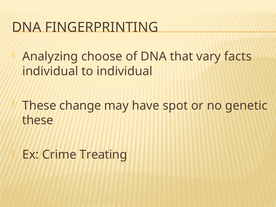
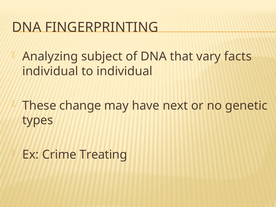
choose: choose -> subject (102, 56)
spot: spot -> next (175, 106)
these: these -> types (38, 120)
